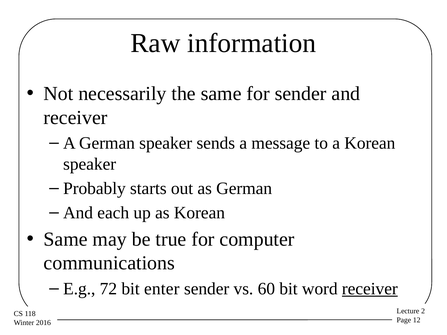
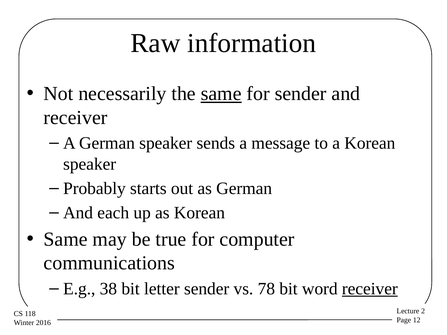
same underline: none -> present (221, 94)
72: 72 -> 38 (108, 289)
enter: enter -> letter (162, 289)
60: 60 -> 78 (266, 289)
